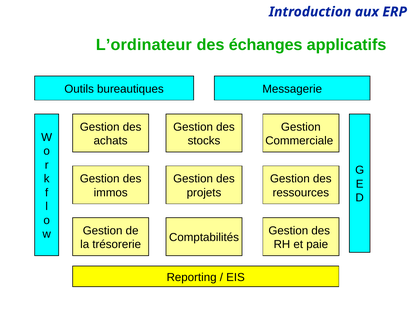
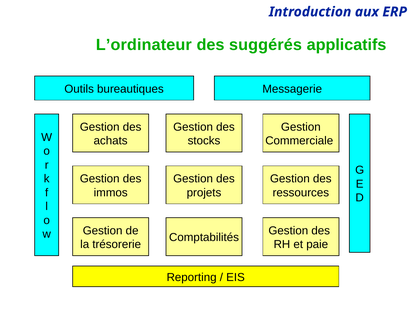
échanges: échanges -> suggérés (265, 45)
